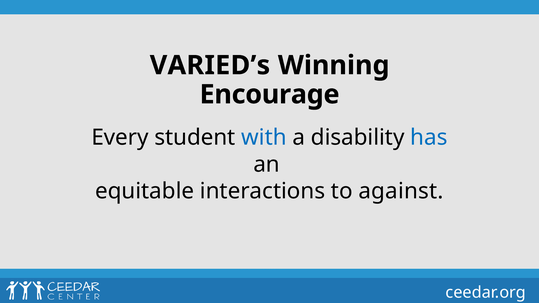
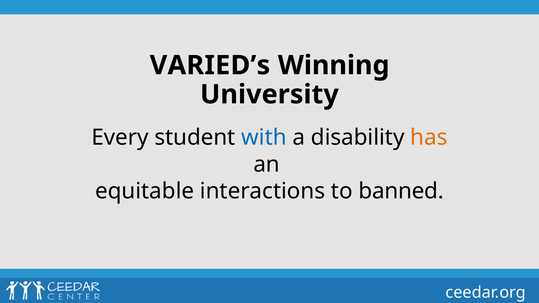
Encourage: Encourage -> University (269, 95)
has colour: blue -> orange (429, 137)
against: against -> banned (401, 191)
